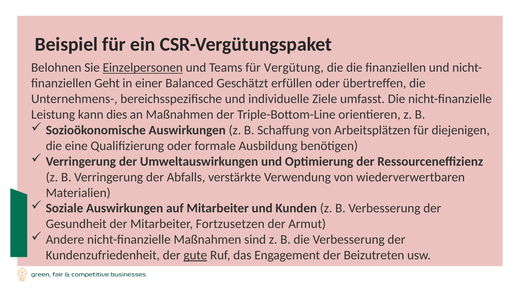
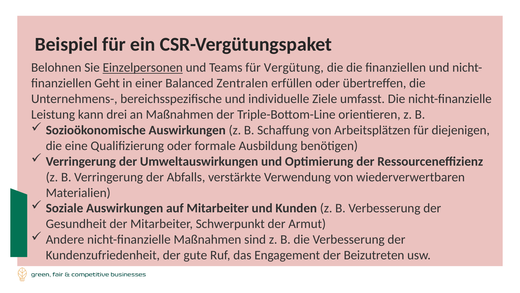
Geschätzt: Geschätzt -> Zentralen (242, 83)
dies: dies -> drei (117, 114)
Fortzusetzen: Fortzusetzen -> Schwerpunkt (230, 224)
gute underline: present -> none (195, 255)
